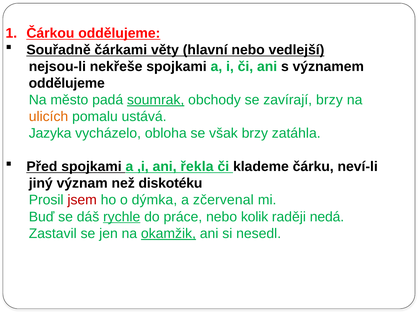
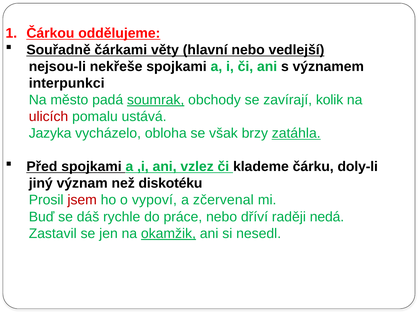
oddělujeme: oddělujeme -> interpunkci (67, 83)
zavírají brzy: brzy -> kolik (330, 100)
ulicích colour: orange -> red (48, 117)
zatáhla underline: none -> present (296, 133)
řekla: řekla -> vzlez (197, 167)
neví-li: neví-li -> doly-li (358, 167)
dýmka: dýmka -> vypoví (154, 200)
rychle underline: present -> none (122, 217)
kolik: kolik -> dříví (255, 217)
